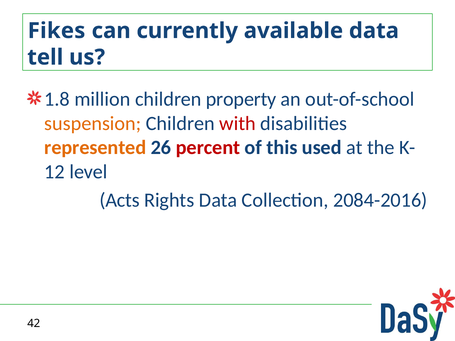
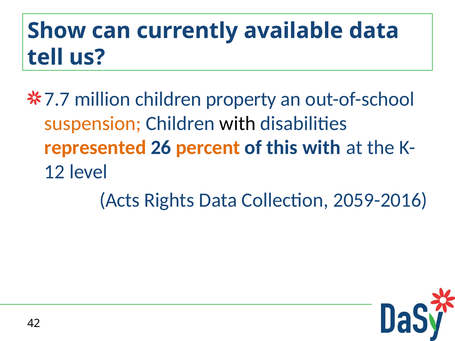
Fikes: Fikes -> Show (57, 31)
1.8: 1.8 -> 7.7 (57, 99)
with colour: red -> black (238, 123)
percent colour: red -> orange (208, 148)
this used: used -> with (322, 148)
2084-2016: 2084-2016 -> 2059-2016 (380, 200)
